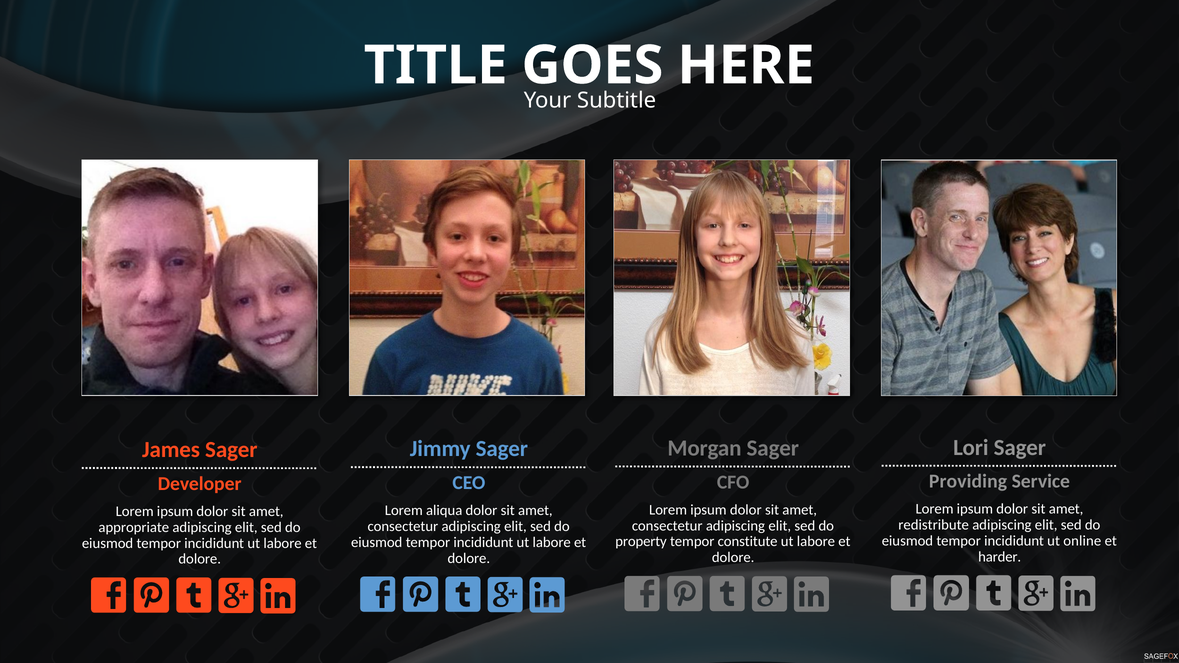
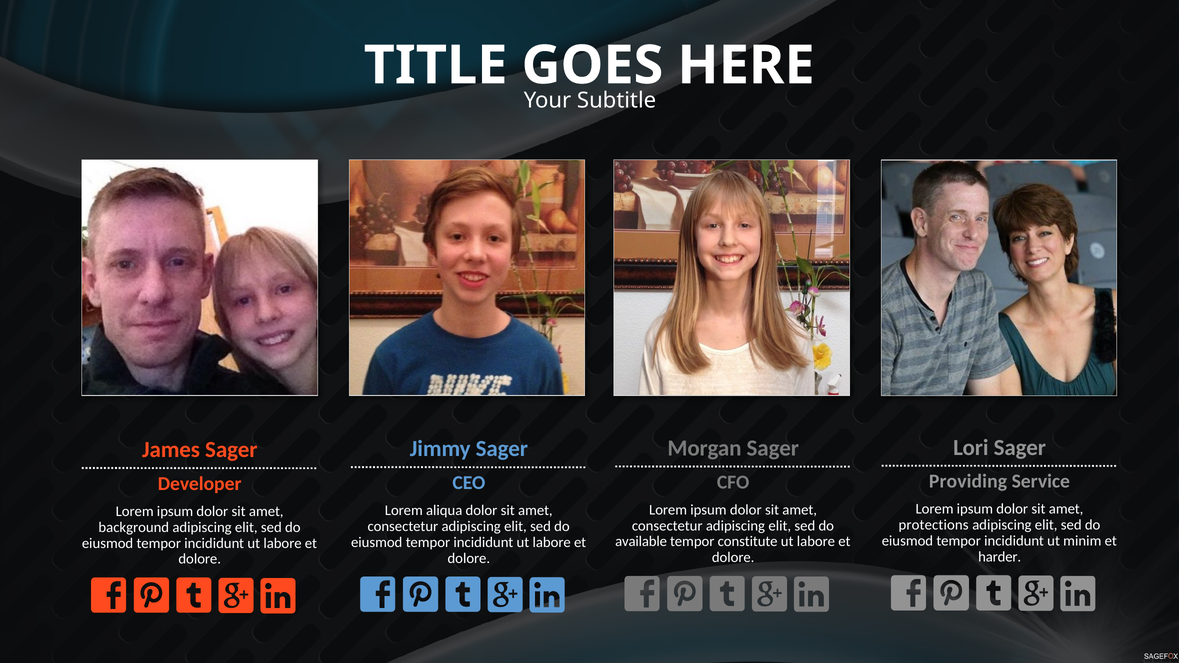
redistribute: redistribute -> protections (934, 525)
appropriate: appropriate -> background (134, 527)
online: online -> minim (1082, 541)
property: property -> available (641, 542)
